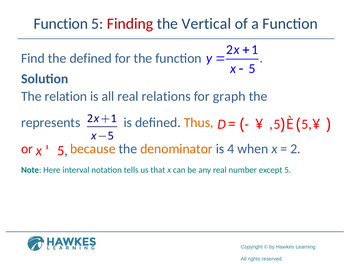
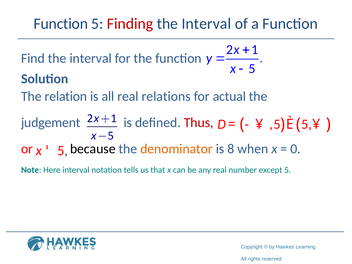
Vertical: Vertical -> Interval (206, 24)
Find the defined: defined -> interval (91, 58)
graph: graph -> actual (229, 96)
represents: represents -> judgement (51, 123)
Thus colour: orange -> red (199, 123)
because colour: orange -> black (93, 149)
4: 4 -> 8 (231, 149)
2: 2 -> 0 (295, 149)
